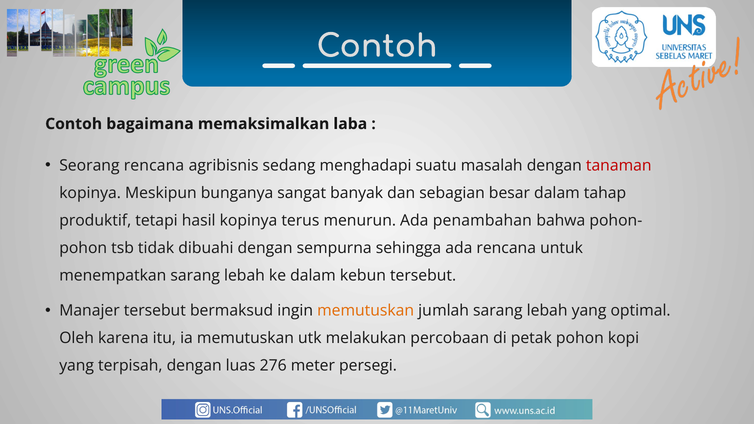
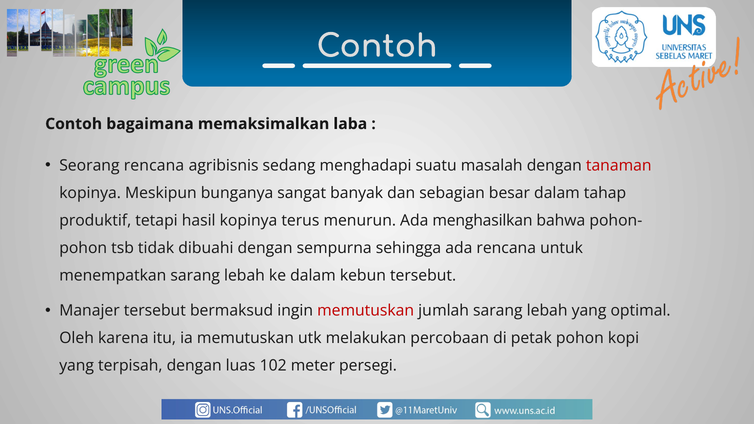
penambahan: penambahan -> menghasilkan (482, 221)
memutuskan colour: orange -> red (366, 311)
276: 276 -> 102 (273, 366)
